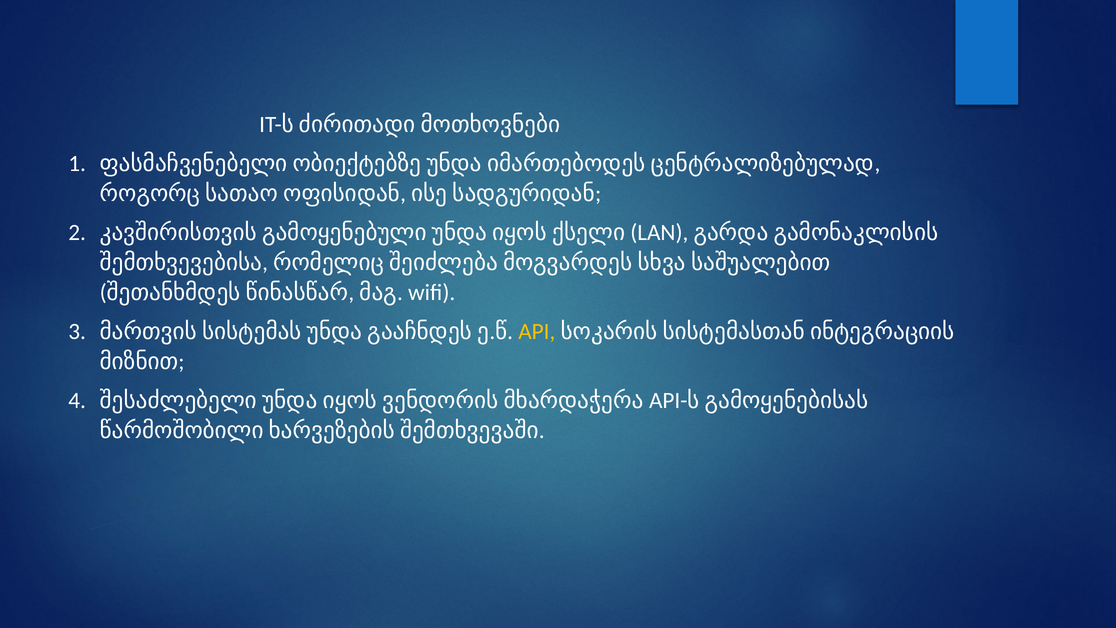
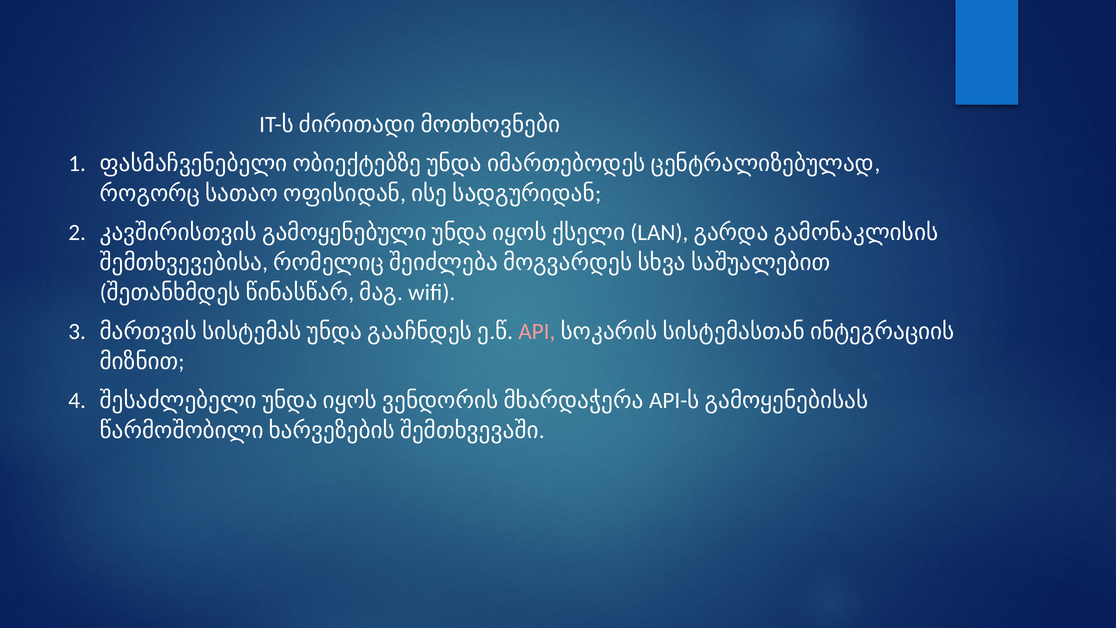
API colour: yellow -> pink (537, 331)
